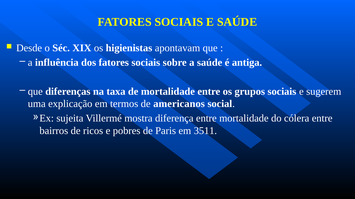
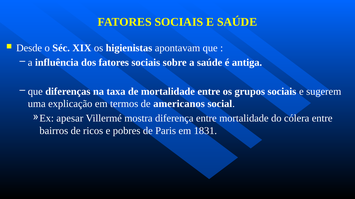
sujeita: sujeita -> apesar (70, 119)
3511: 3511 -> 1831 (205, 131)
